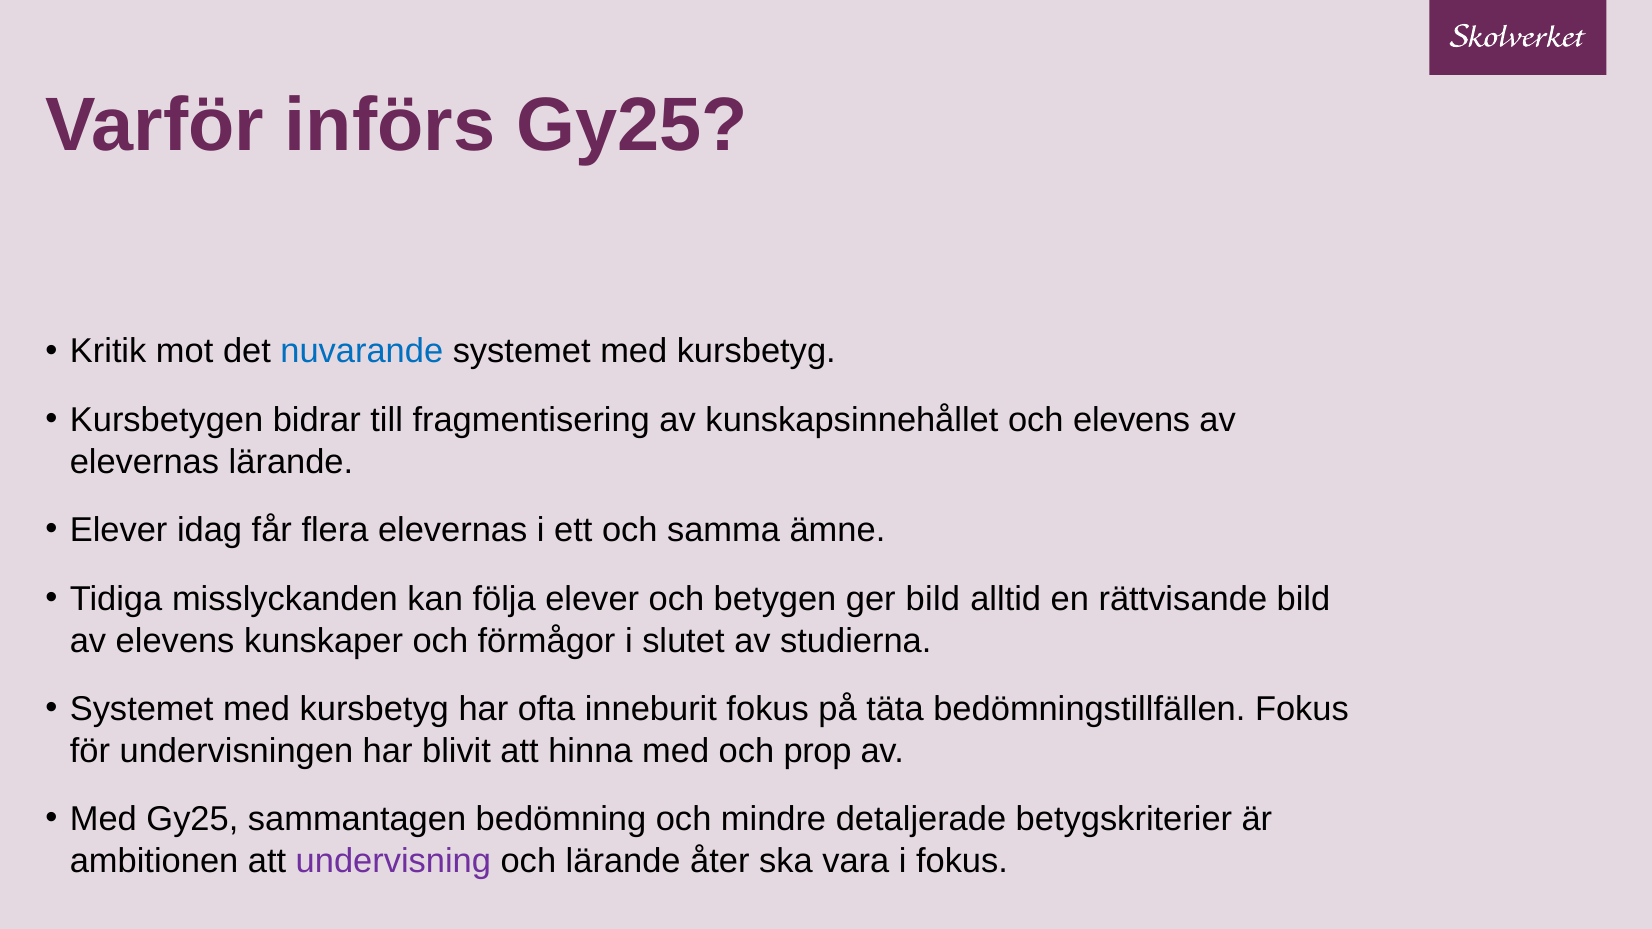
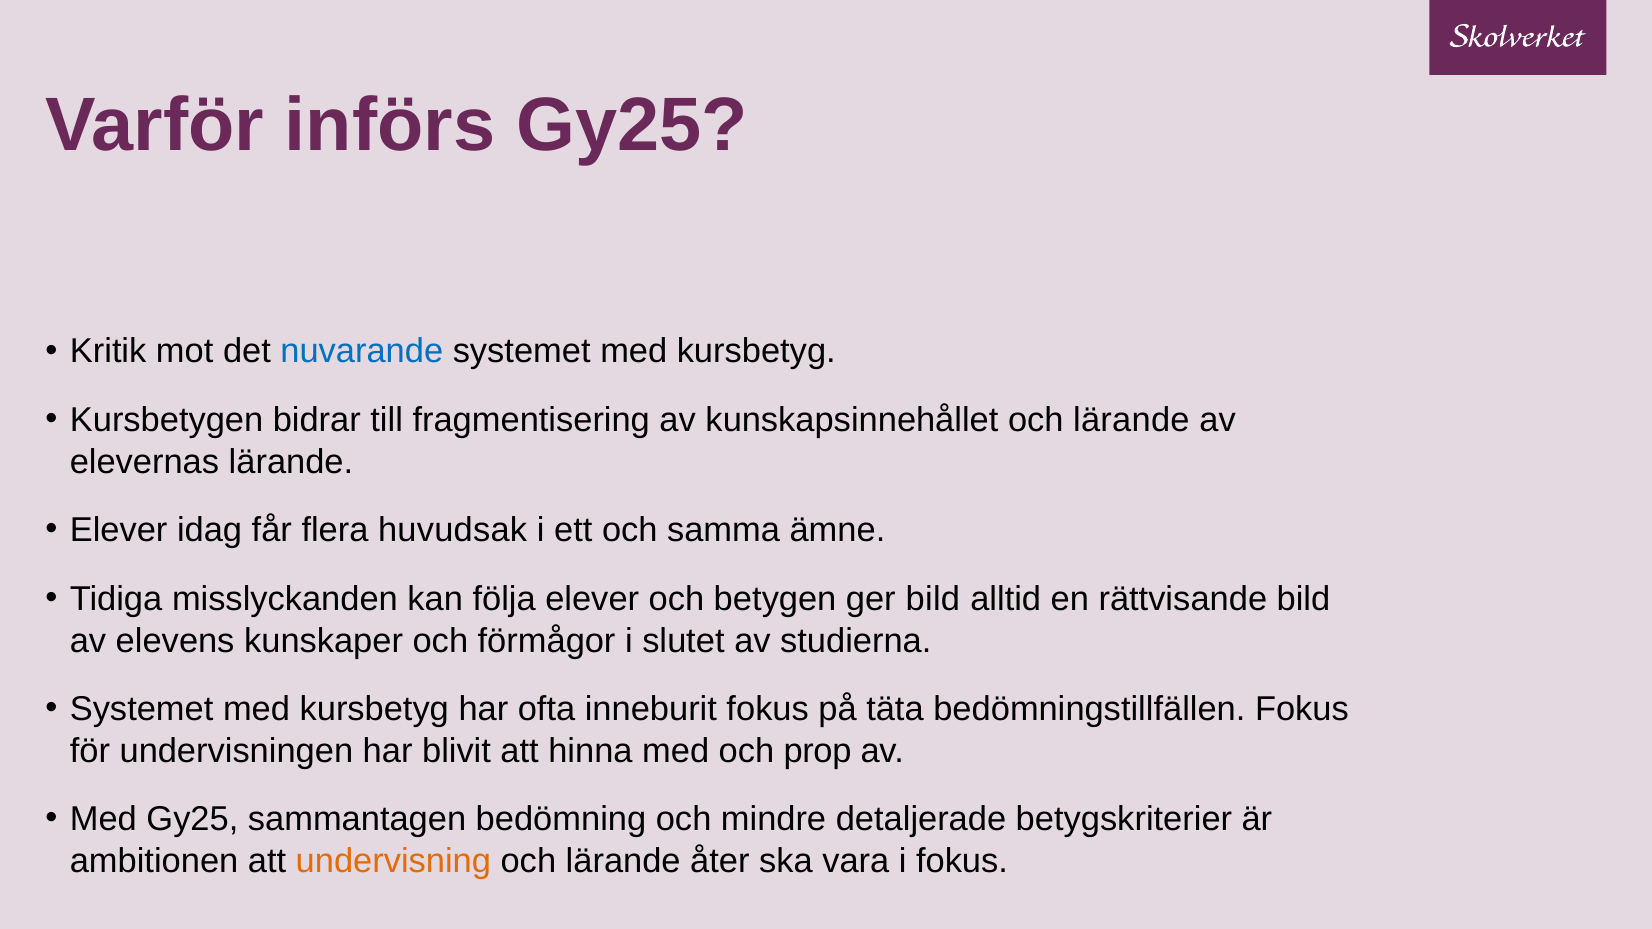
kunskapsinnehållet och elevens: elevens -> lärande (1131, 421)
flera elevernas: elevernas -> huvudsak (453, 531)
undervisning colour: purple -> orange (393, 861)
